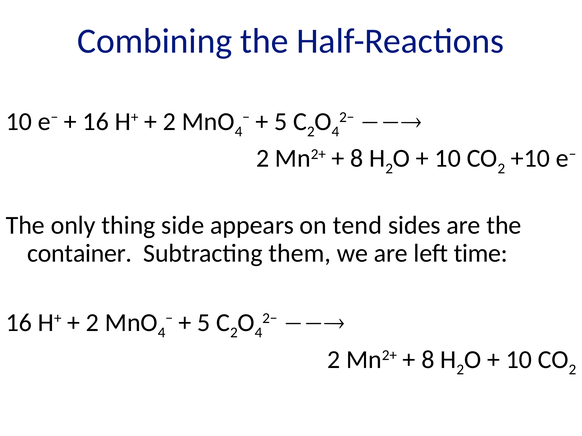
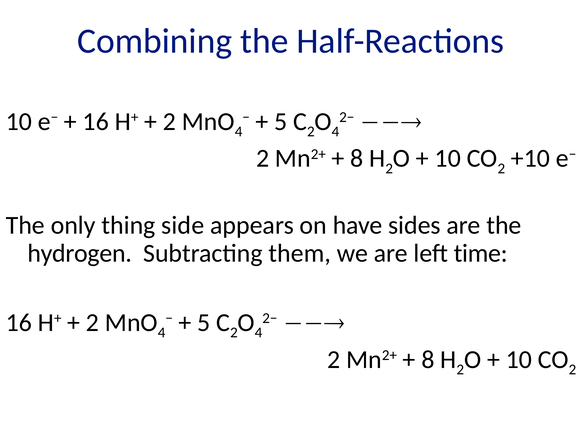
tend: tend -> have (358, 226)
container: container -> hydrogen (80, 254)
